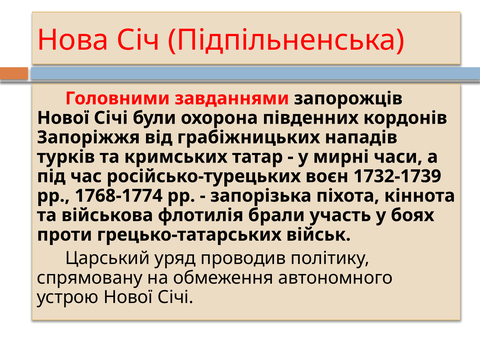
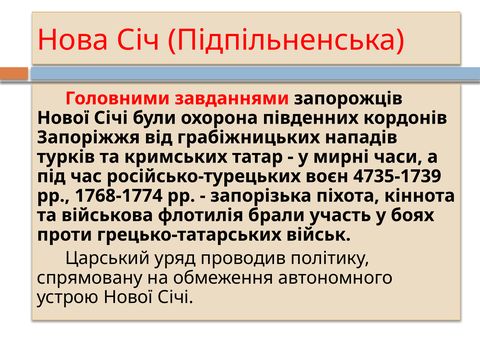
1732-1739: 1732-1739 -> 4735-1739 (397, 176)
